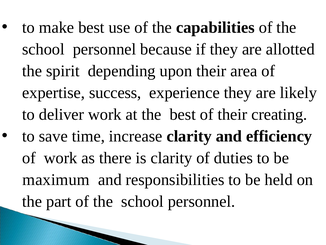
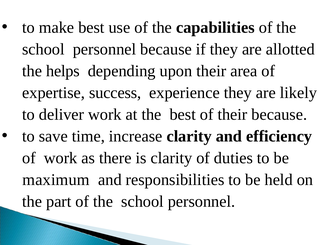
spirit: spirit -> helps (63, 71)
their creating: creating -> because (279, 114)
